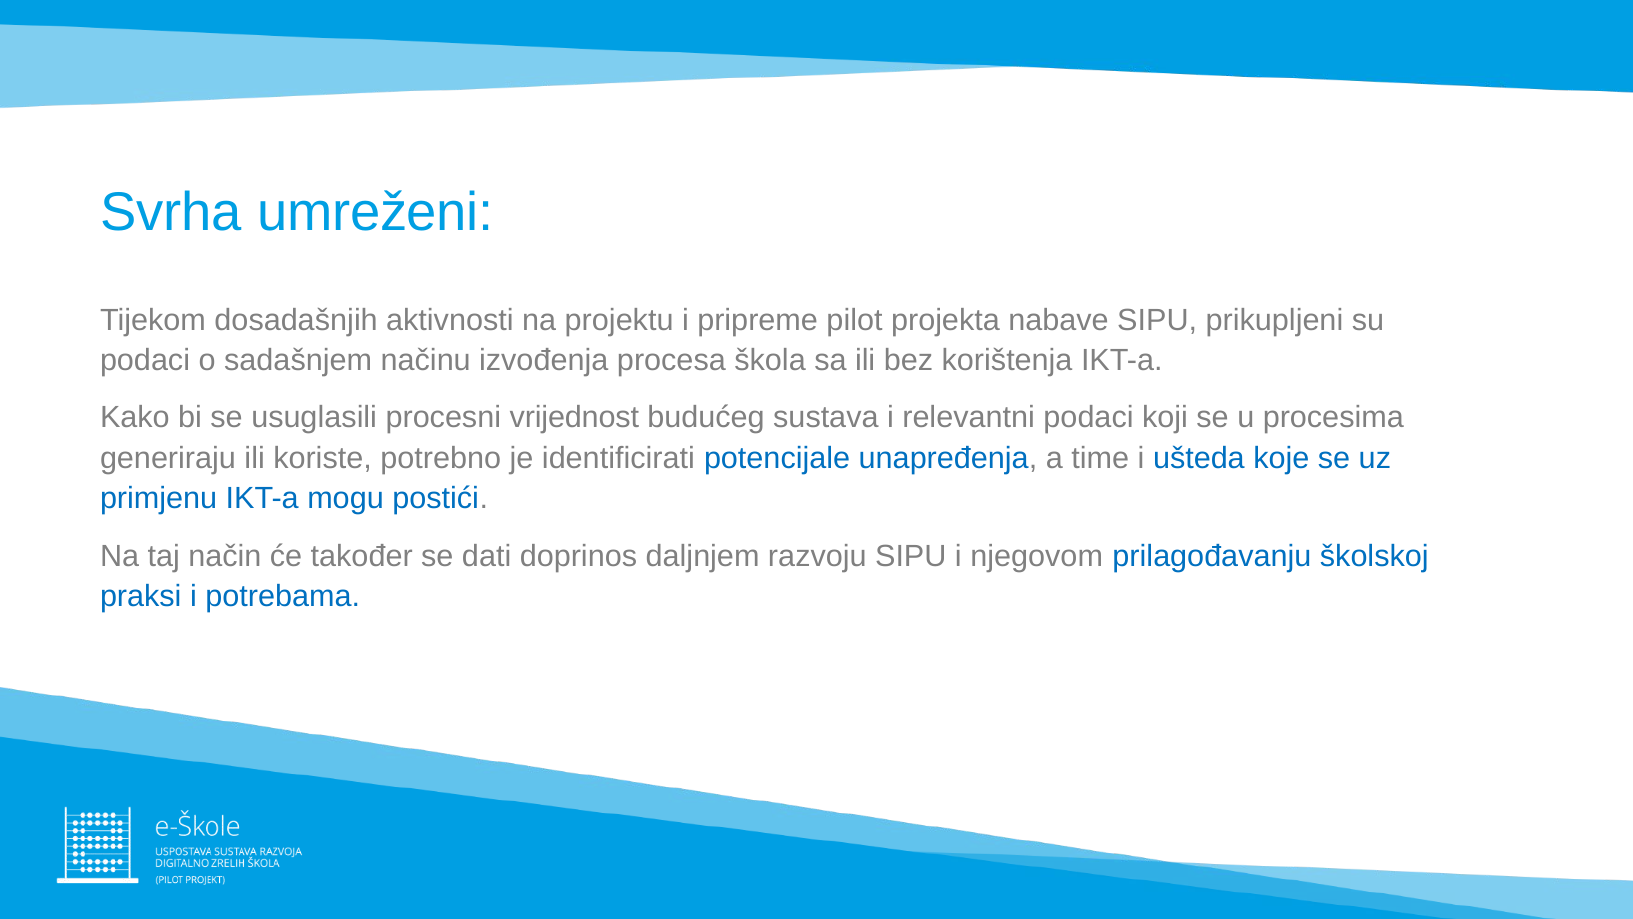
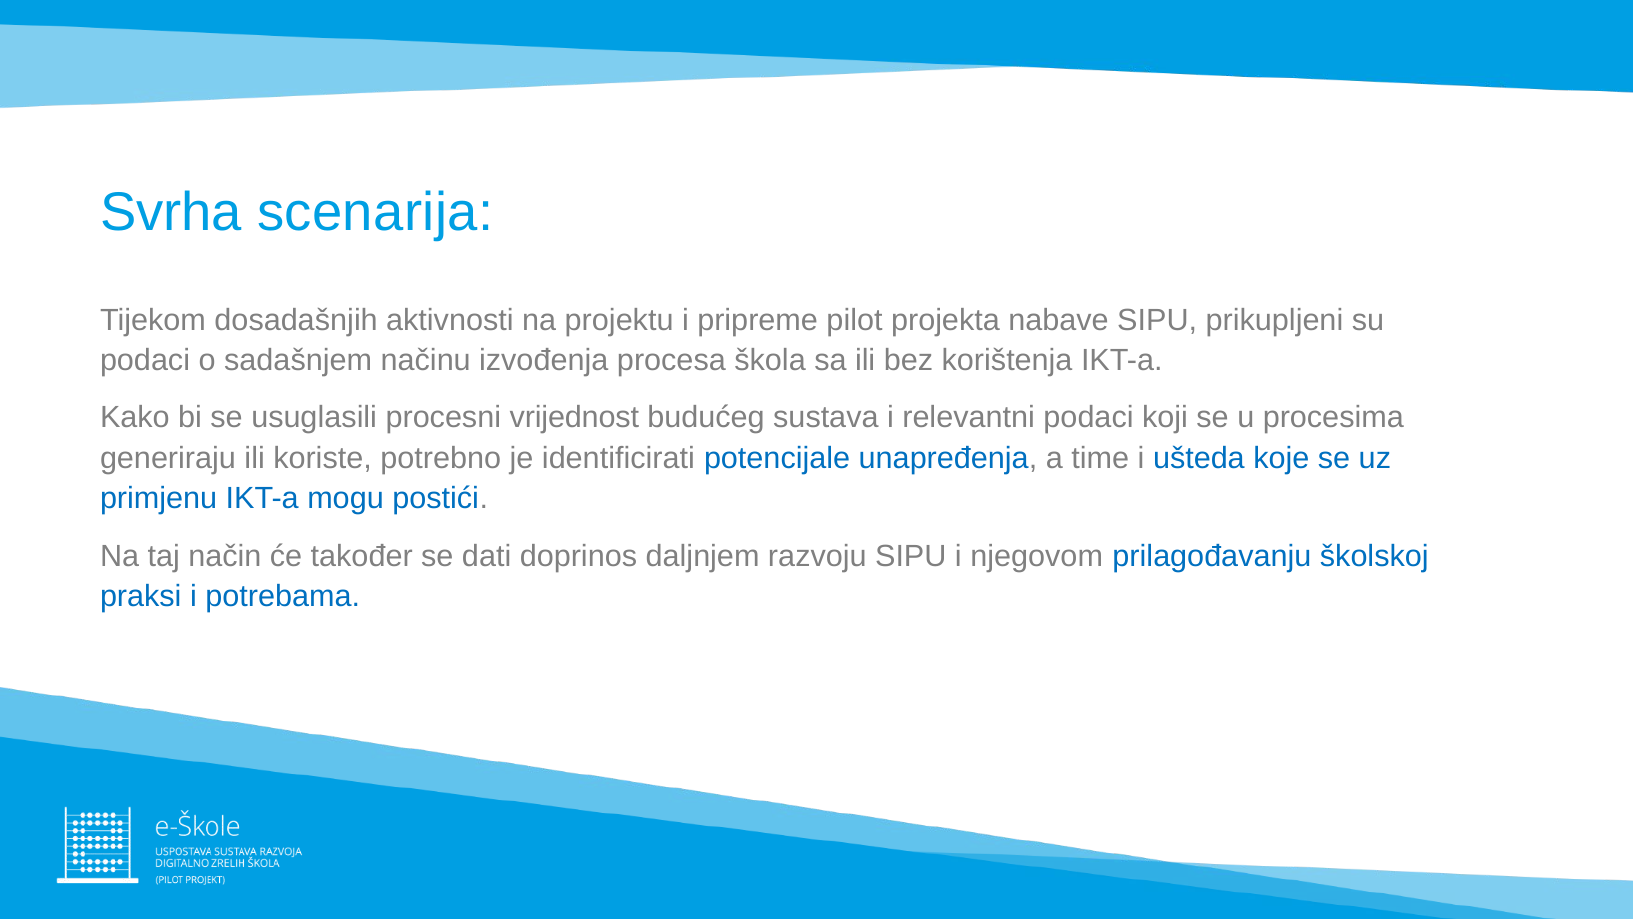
umreženi: umreženi -> scenarija (375, 213)
